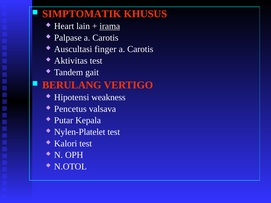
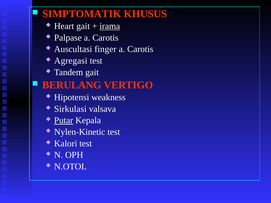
Heart lain: lain -> gait (83, 26)
Aktivitas: Aktivitas -> Agregasi (71, 61)
Pencetus: Pencetus -> Sirkulasi (70, 109)
Putar underline: none -> present (64, 121)
Nylen-Platelet: Nylen-Platelet -> Nylen-Kinetic (80, 132)
